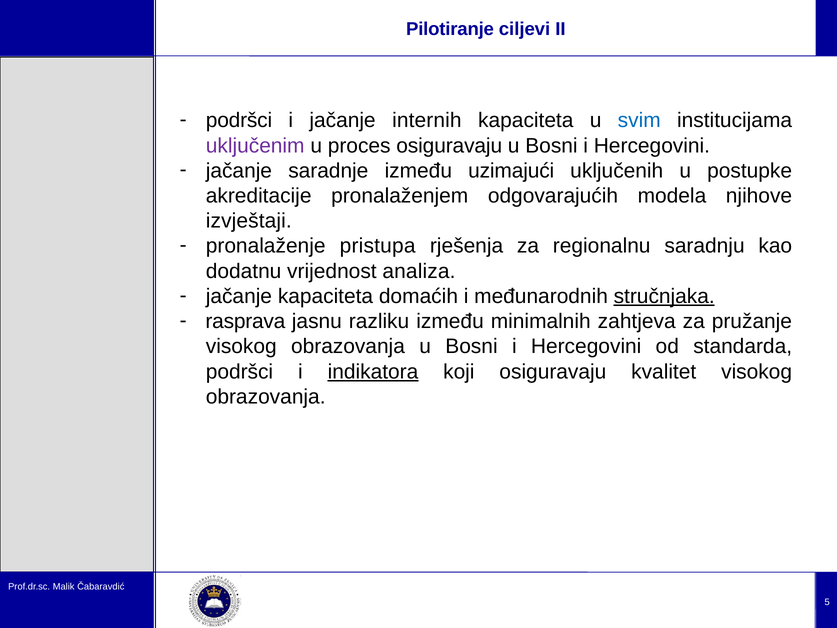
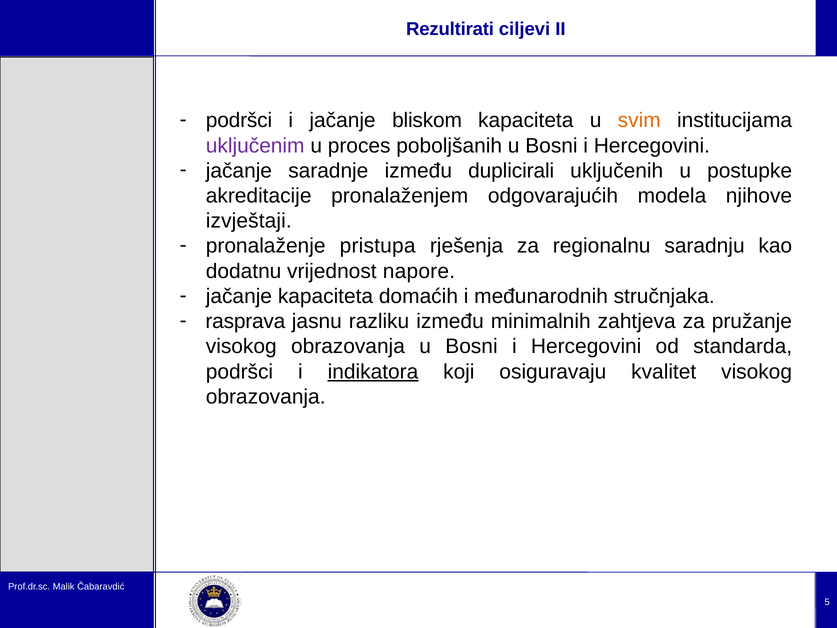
Pilotiranje: Pilotiranje -> Rezultirati (450, 29)
internih: internih -> bliskom (427, 120)
svim colour: blue -> orange (639, 120)
proces osiguravaju: osiguravaju -> poboljšanih (449, 146)
uzimajući: uzimajući -> duplicirali (511, 171)
analiza: analiza -> napore (419, 271)
stručnjaka underline: present -> none (664, 296)
